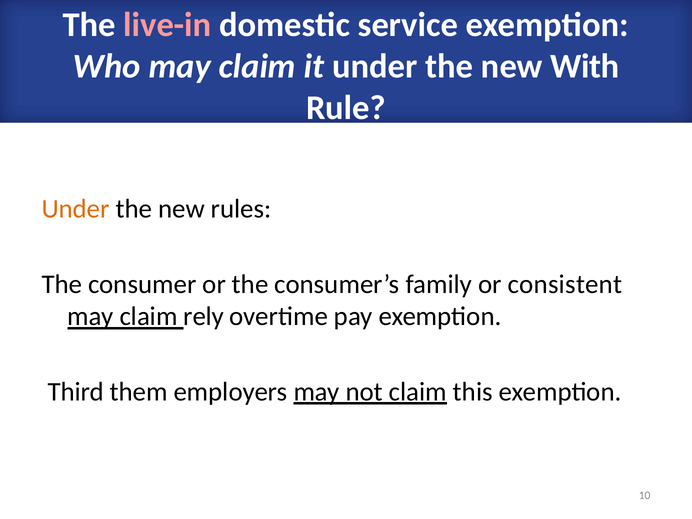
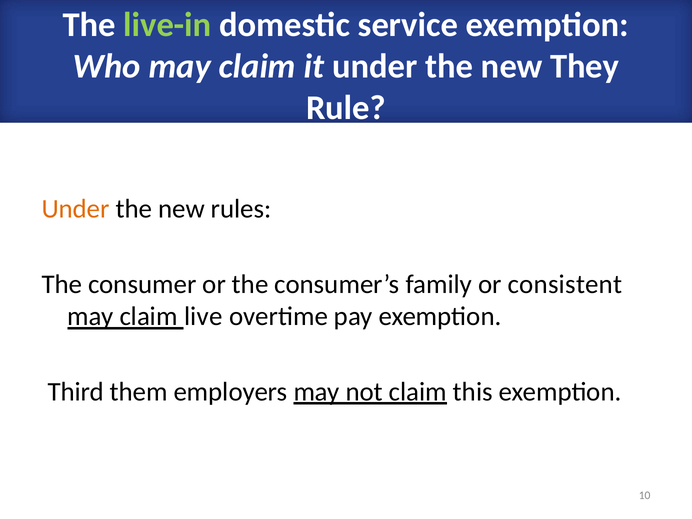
live-in colour: pink -> light green (167, 25)
With: With -> They (585, 66)
rely: rely -> live (203, 316)
